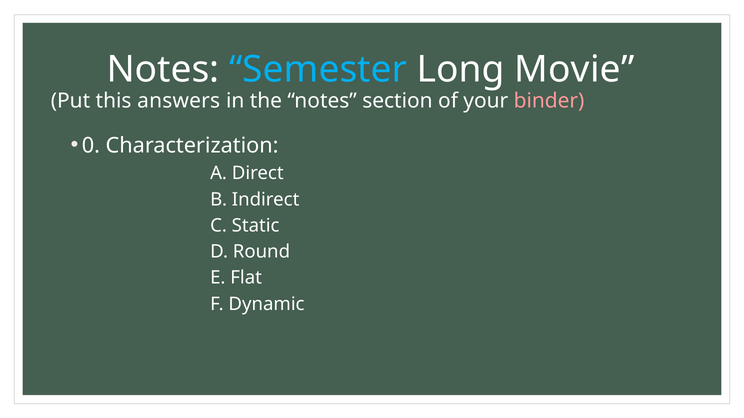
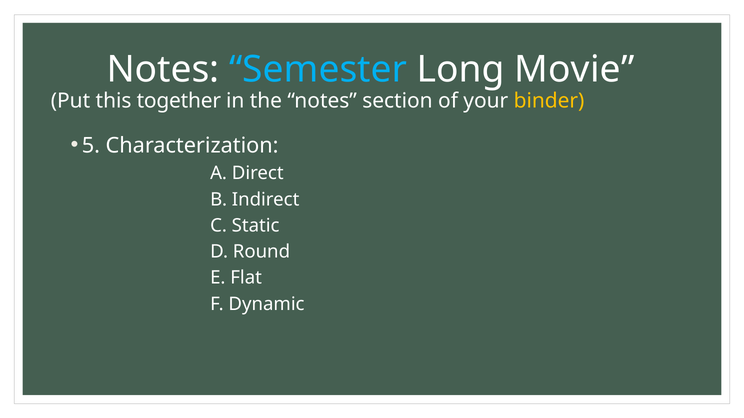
answers: answers -> together (179, 101)
binder colour: pink -> yellow (549, 101)
0: 0 -> 5 (91, 146)
